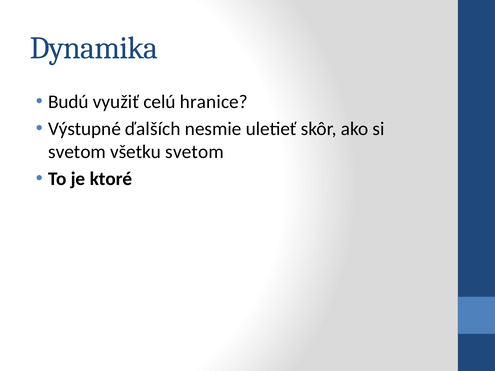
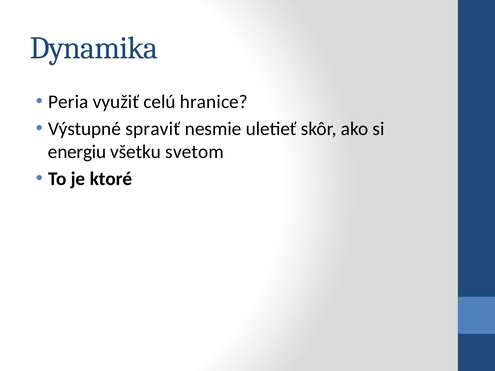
Budú: Budú -> Peria (68, 102)
ďalších: ďalších -> spraviť (153, 129)
svetom: svetom -> energiu (77, 152)
